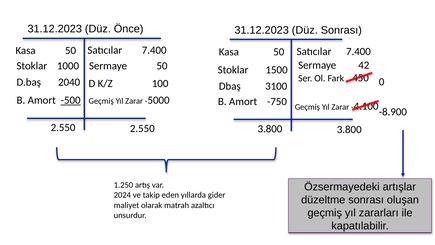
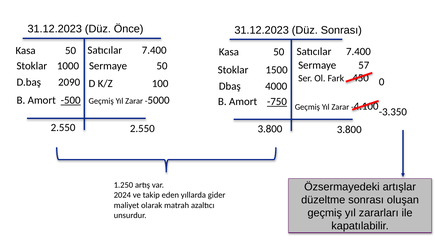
42: 42 -> 57 (364, 65)
2040: 2040 -> 2090 (69, 82)
3100: 3100 -> 4000 (276, 86)
-750 underline: none -> present (277, 101)
-8.900: -8.900 -> -3.350 (393, 112)
